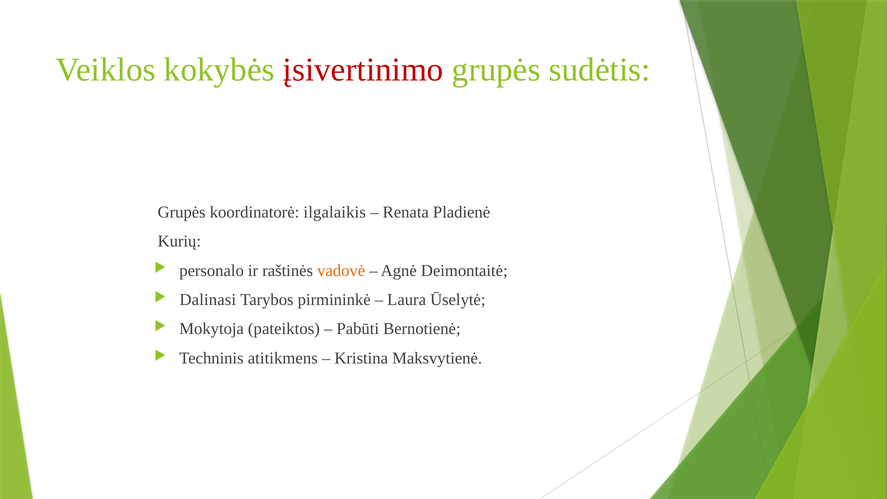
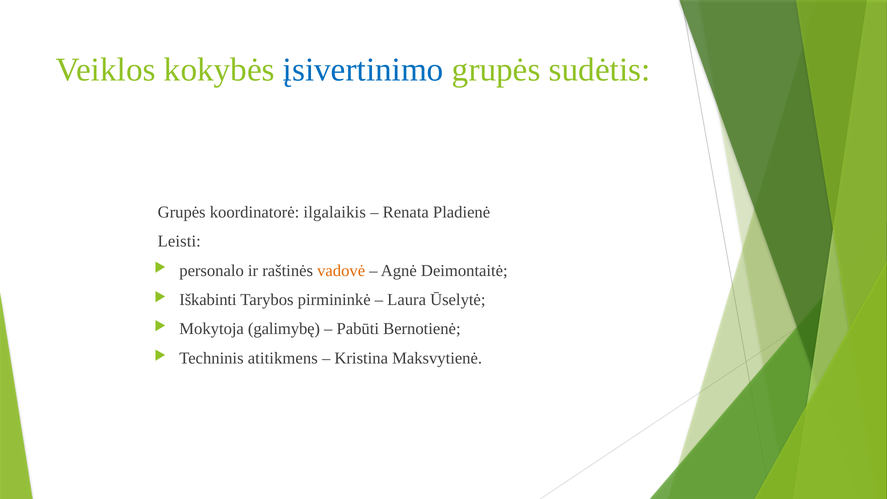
įsivertinimo colour: red -> blue (363, 70)
Kurių: Kurių -> Leisti (179, 241)
Dalinasi: Dalinasi -> Iškabinti (208, 300)
pateiktos: pateiktos -> galimybę (284, 329)
